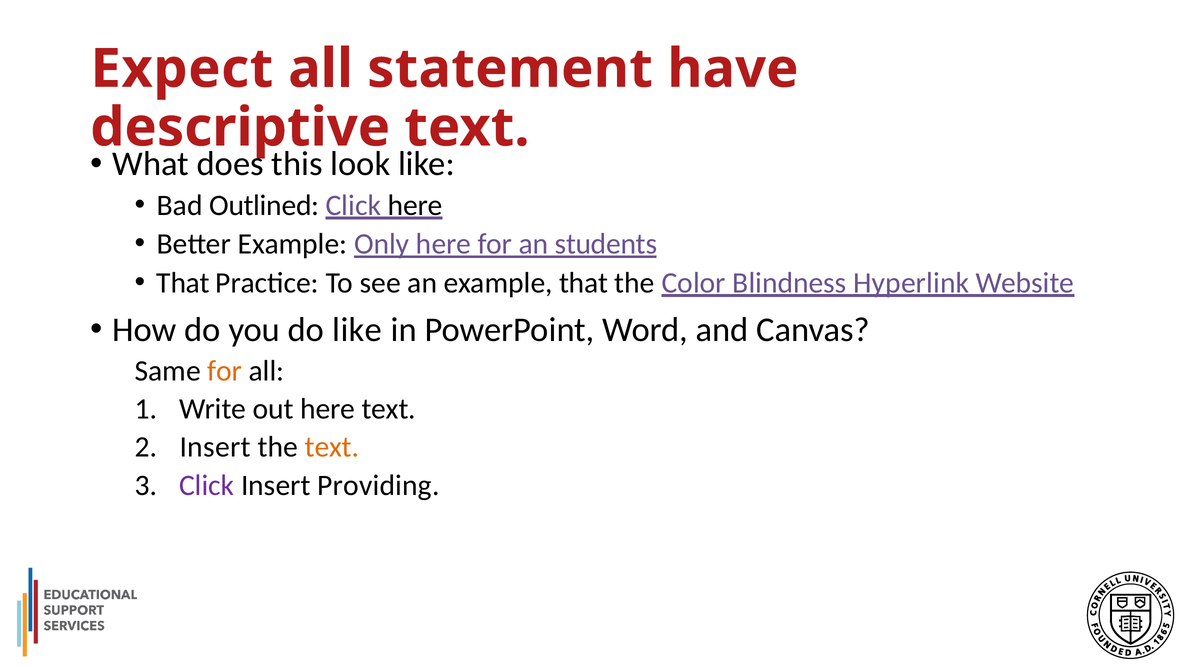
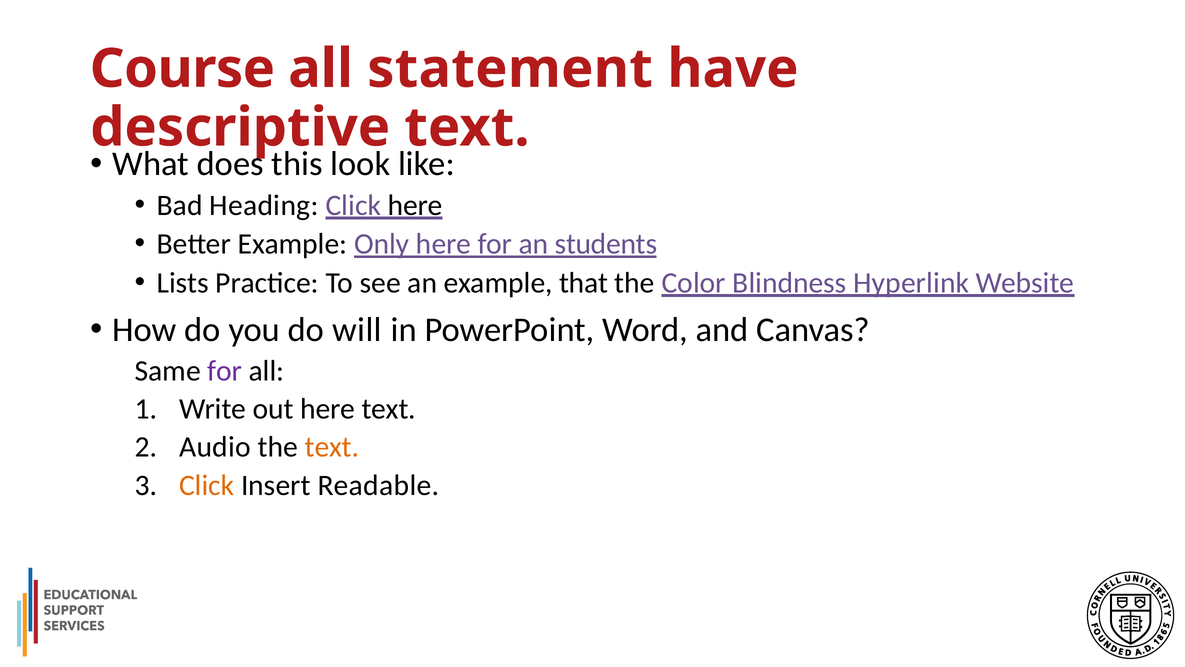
Expect: Expect -> Course (182, 69)
Outlined: Outlined -> Heading (264, 205)
That: That -> Lists (183, 283)
do like: like -> will (357, 330)
for colour: orange -> purple (225, 371)
Insert: Insert -> Audio (215, 447)
Click colour: purple -> orange (207, 485)
Providing: Providing -> Readable (378, 485)
